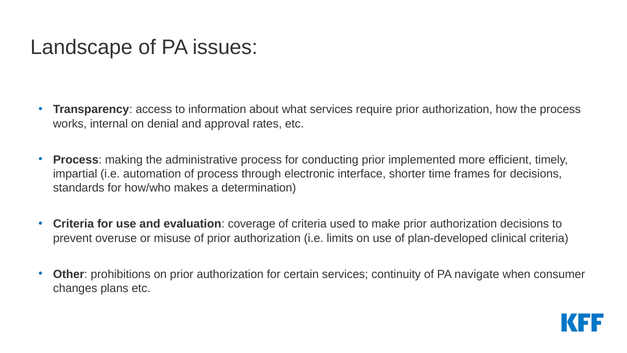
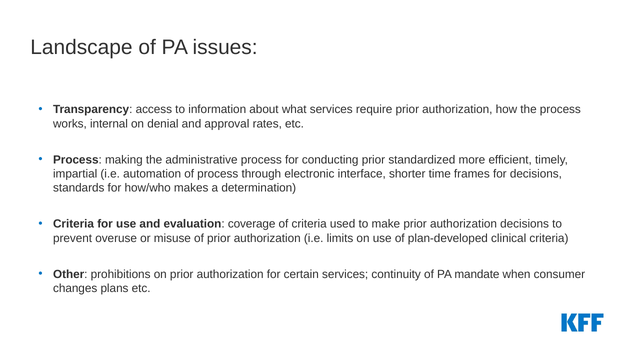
implemented: implemented -> standardized (422, 160)
navigate: navigate -> mandate (477, 274)
